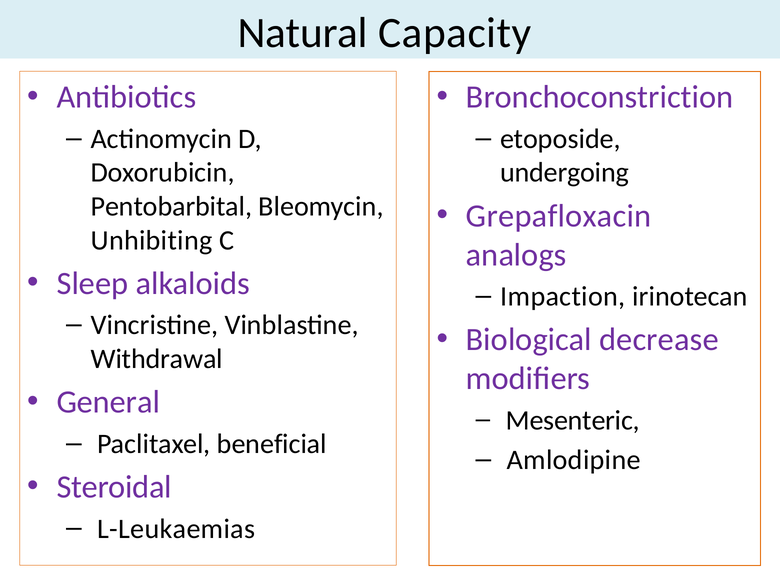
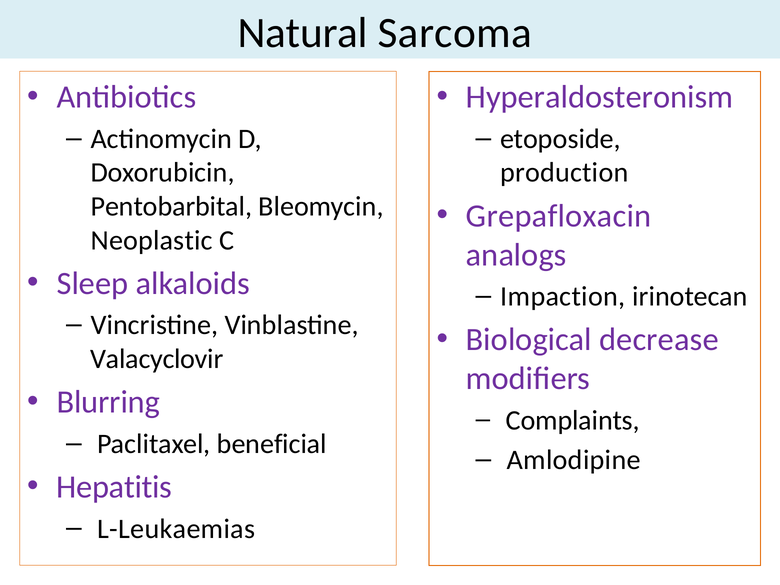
Capacity: Capacity -> Sarcoma (455, 33)
Bronchoconstriction: Bronchoconstriction -> Hyperaldosteronism (600, 97)
undergoing: undergoing -> production (564, 173)
Unhibiting: Unhibiting -> Neoplastic (152, 240)
Withdrawal: Withdrawal -> Valacyclovir (157, 359)
General: General -> Blurring (108, 402)
Mesenteric: Mesenteric -> Complaints (573, 420)
Steroidal: Steroidal -> Hepatitis (114, 487)
